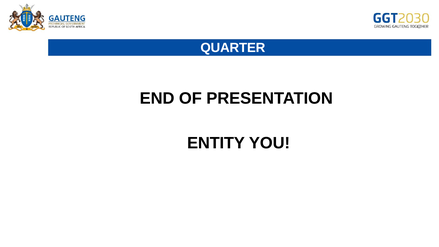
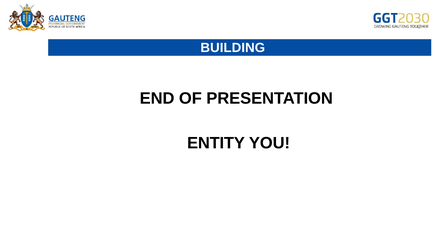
QUARTER: QUARTER -> BUILDING (233, 48)
